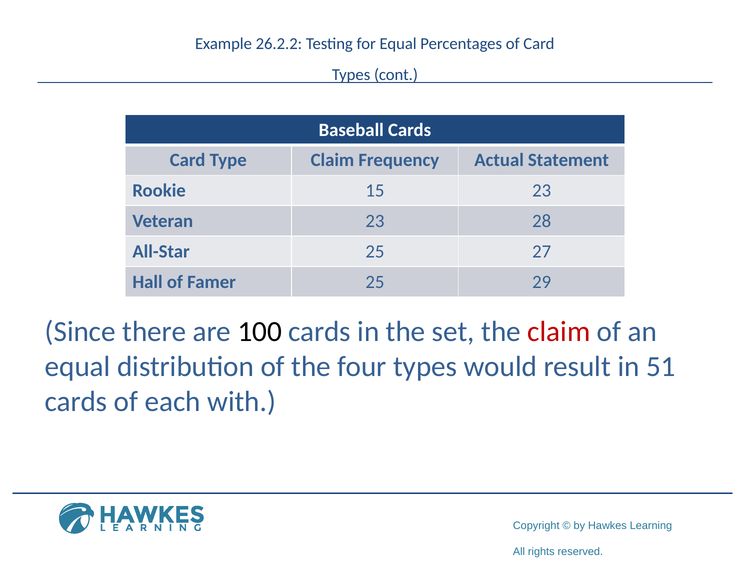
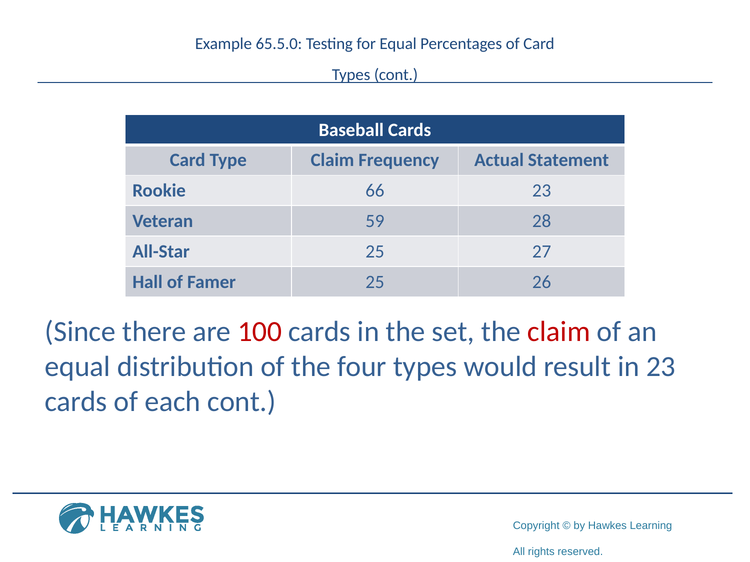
26.2.2: 26.2.2 -> 65.5.0 (279, 44)
15: 15 -> 66 (375, 191)
Veteran 23: 23 -> 59 (375, 221)
29: 29 -> 26 (542, 282)
100 colour: black -> red (260, 332)
in 51: 51 -> 23 (661, 367)
each with: with -> cont (242, 402)
